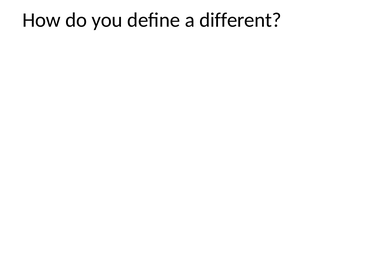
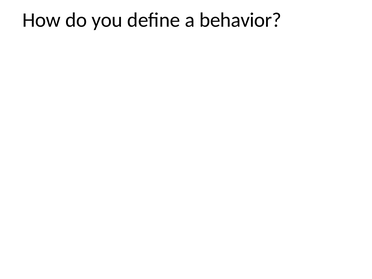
different: different -> behavior (240, 20)
